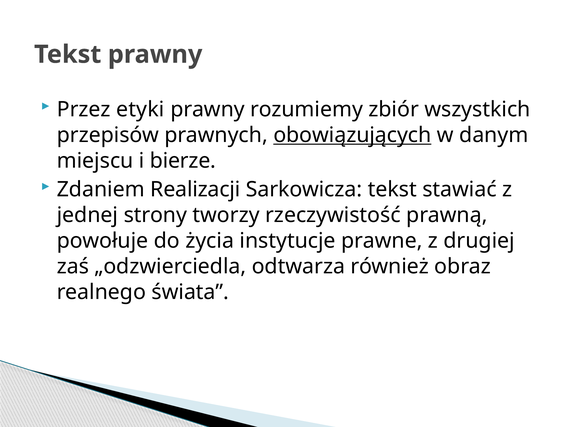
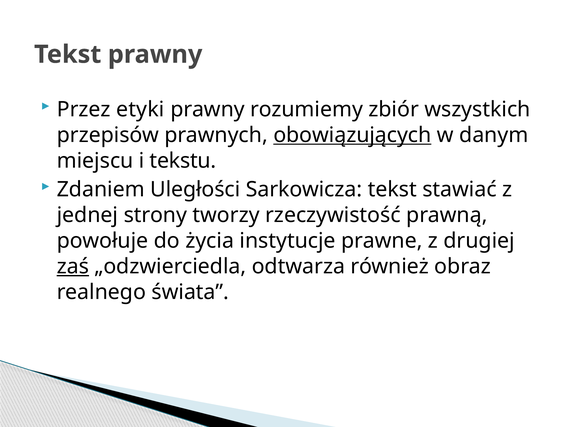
bierze: bierze -> tekstu (183, 161)
Realizacji: Realizacji -> Uległości (195, 189)
zaś underline: none -> present (73, 266)
